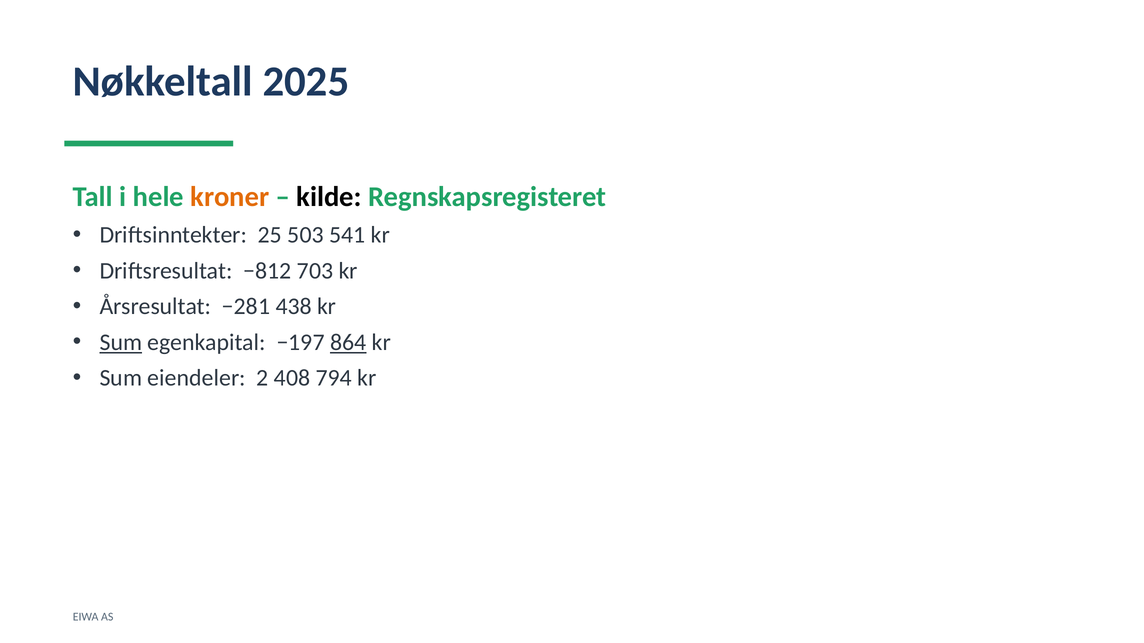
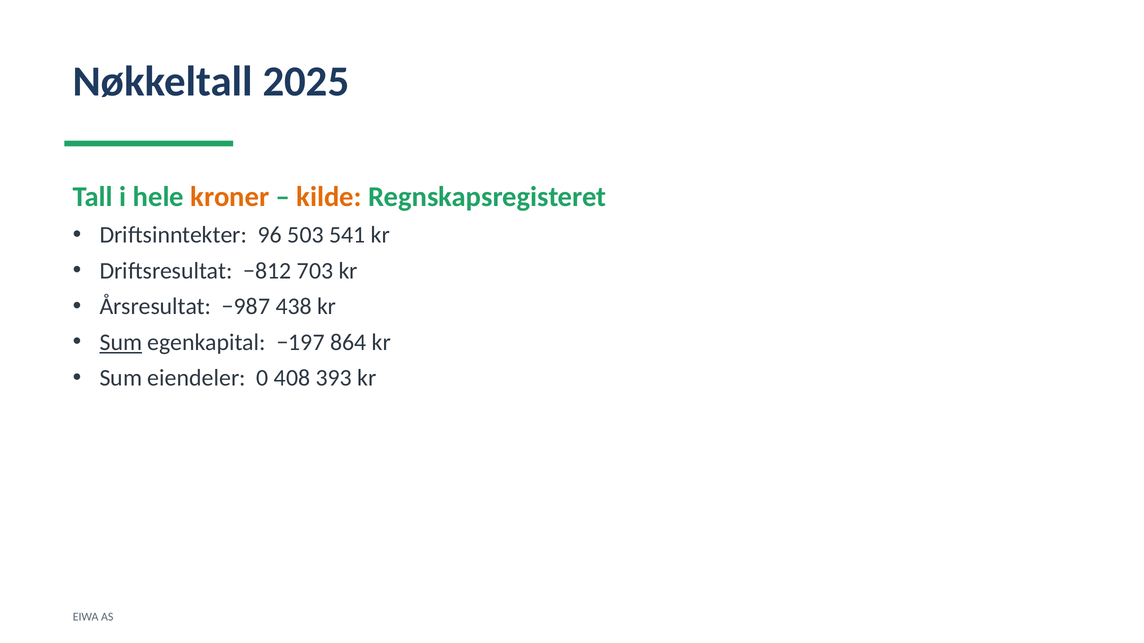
kilde colour: black -> orange (329, 197)
25: 25 -> 96 (270, 235)
−281: −281 -> −987 (246, 307)
864 underline: present -> none (348, 343)
2: 2 -> 0 (263, 378)
794: 794 -> 393 (334, 378)
